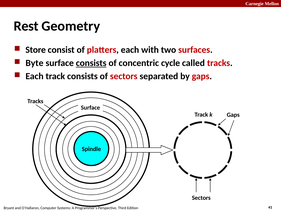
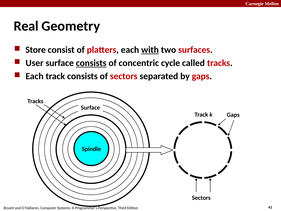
Rest: Rest -> Real (26, 26)
with underline: none -> present (150, 50)
Byte: Byte -> User (35, 63)
